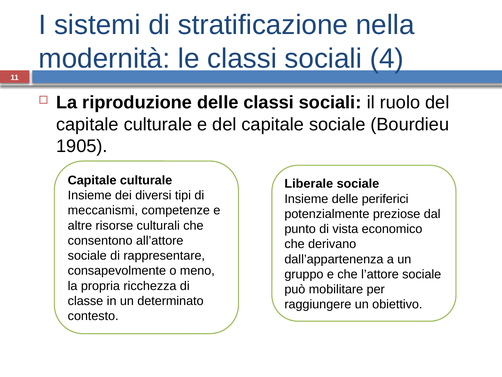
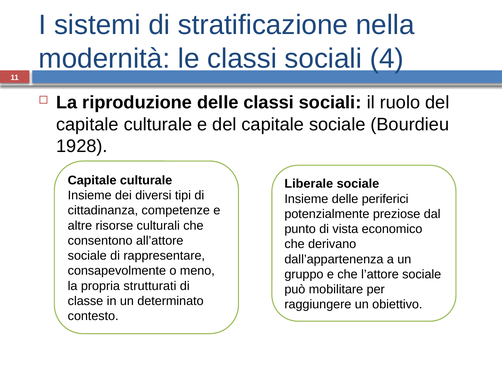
1905: 1905 -> 1928 (82, 146)
meccanismi: meccanismi -> cittadinanza (103, 210)
ricchezza: ricchezza -> strutturati (150, 286)
